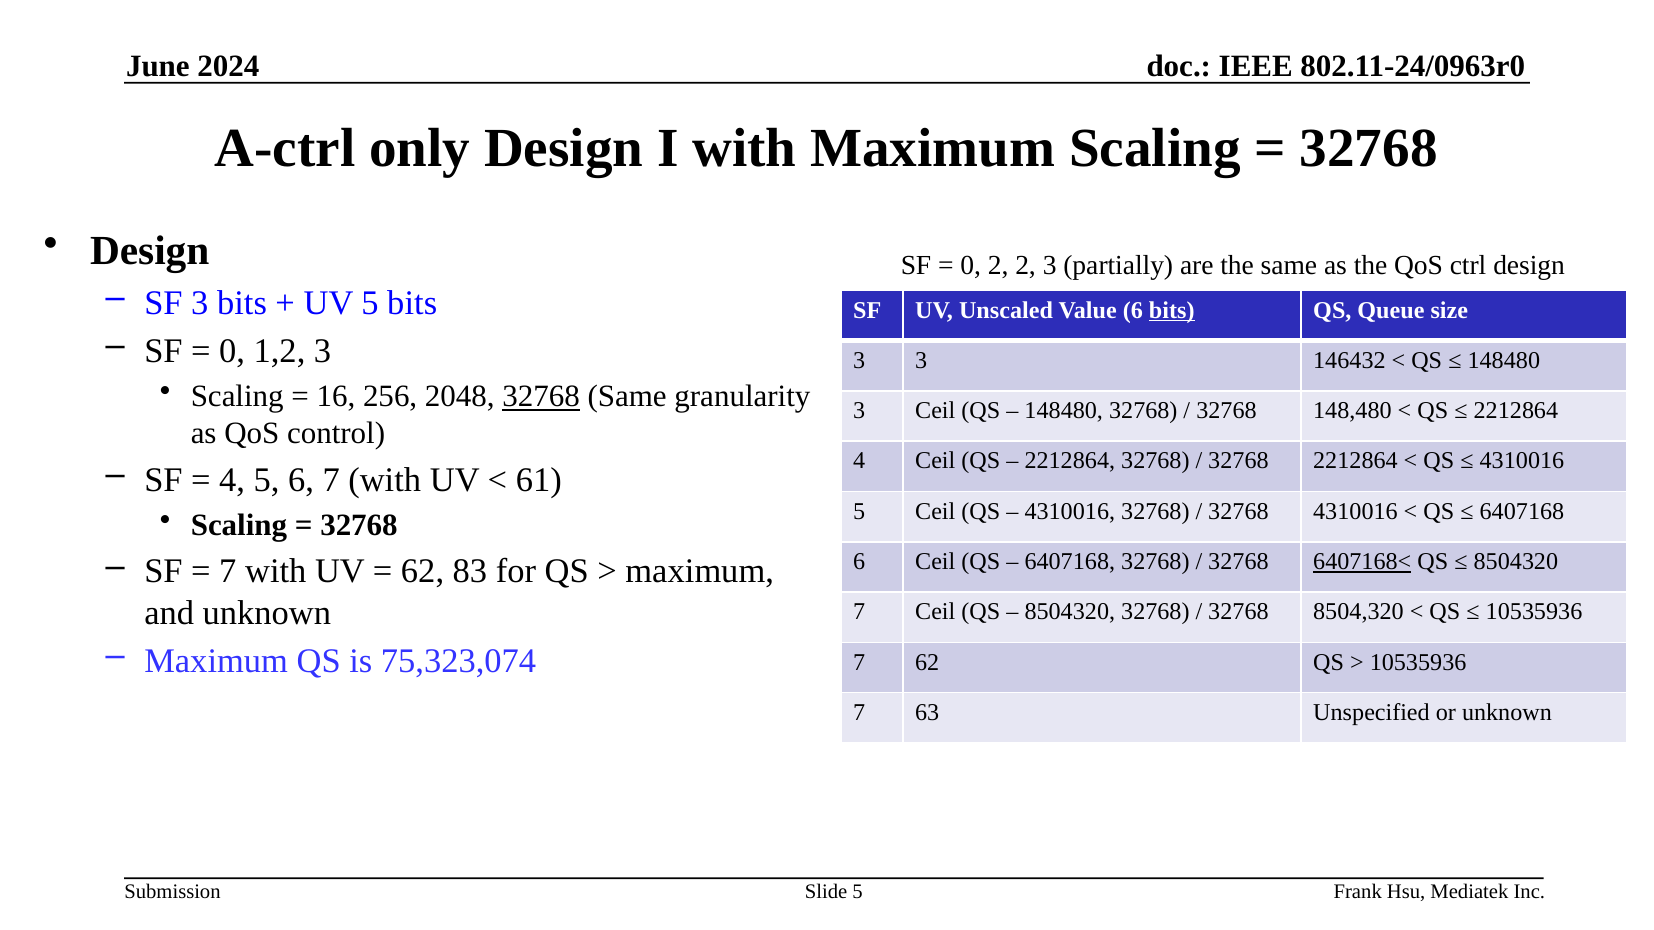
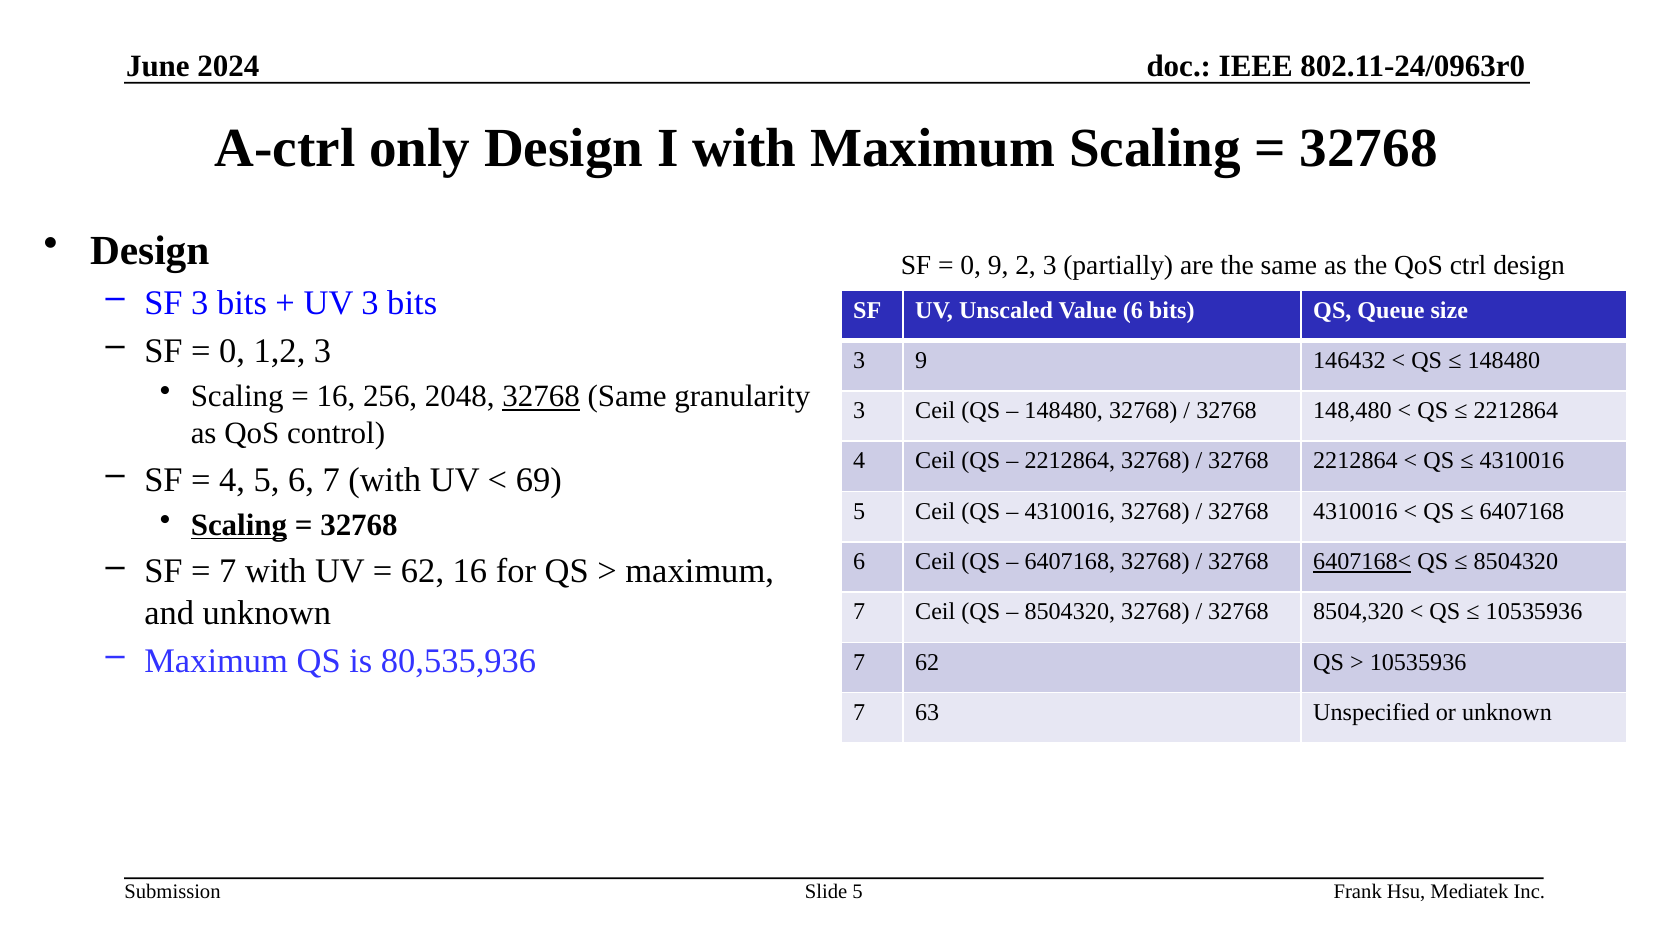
0 2: 2 -> 9 (998, 266)
UV 5: 5 -> 3 (370, 303)
bits underline: present -> none (1172, 310)
3 3: 3 -> 9 (921, 361)
61: 61 -> 69 (539, 480)
Scaling underline: none -> present (239, 525)
62 83: 83 -> 16 (470, 572)
75,323,074: 75,323,074 -> 80,535,936 (459, 661)
